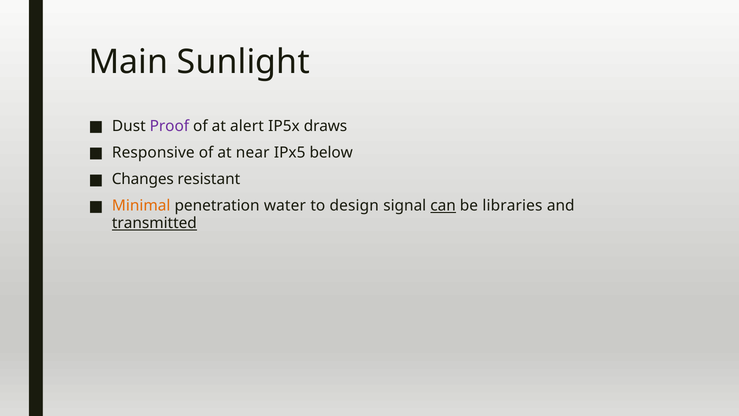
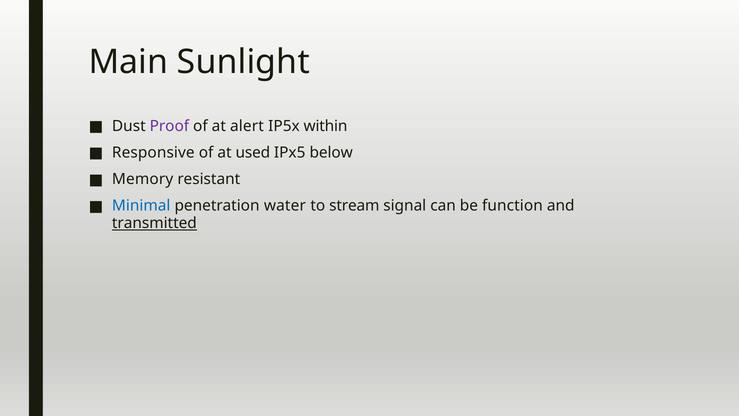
draws: draws -> within (326, 126)
near: near -> used (253, 152)
Changes: Changes -> Memory (143, 179)
Minimal colour: orange -> blue (141, 206)
design: design -> stream (354, 206)
can underline: present -> none (443, 206)
libraries: libraries -> function (512, 206)
